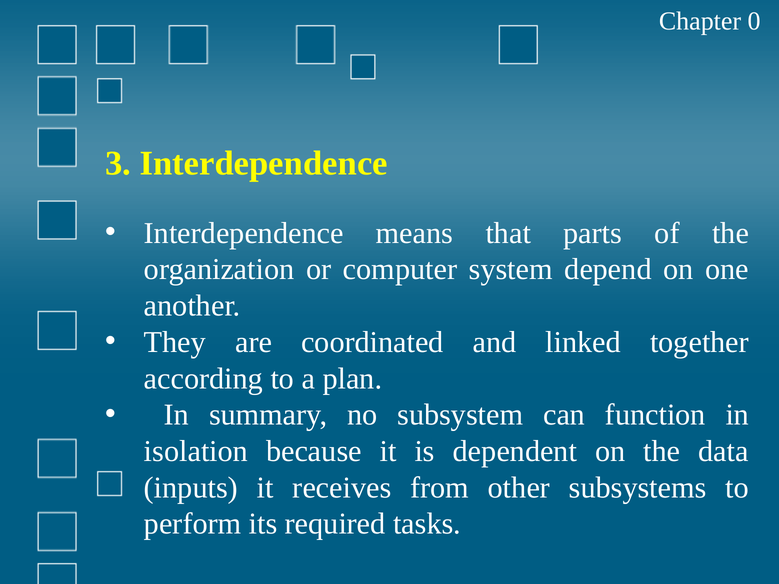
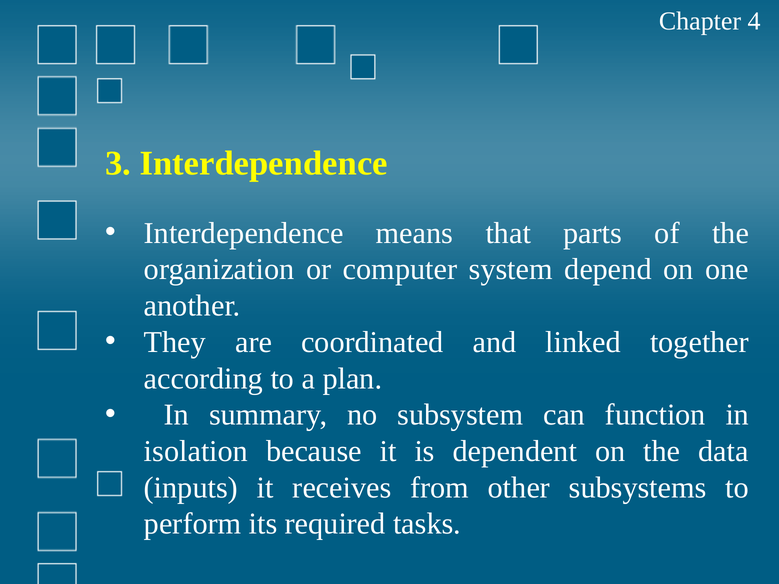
0: 0 -> 4 (754, 21)
